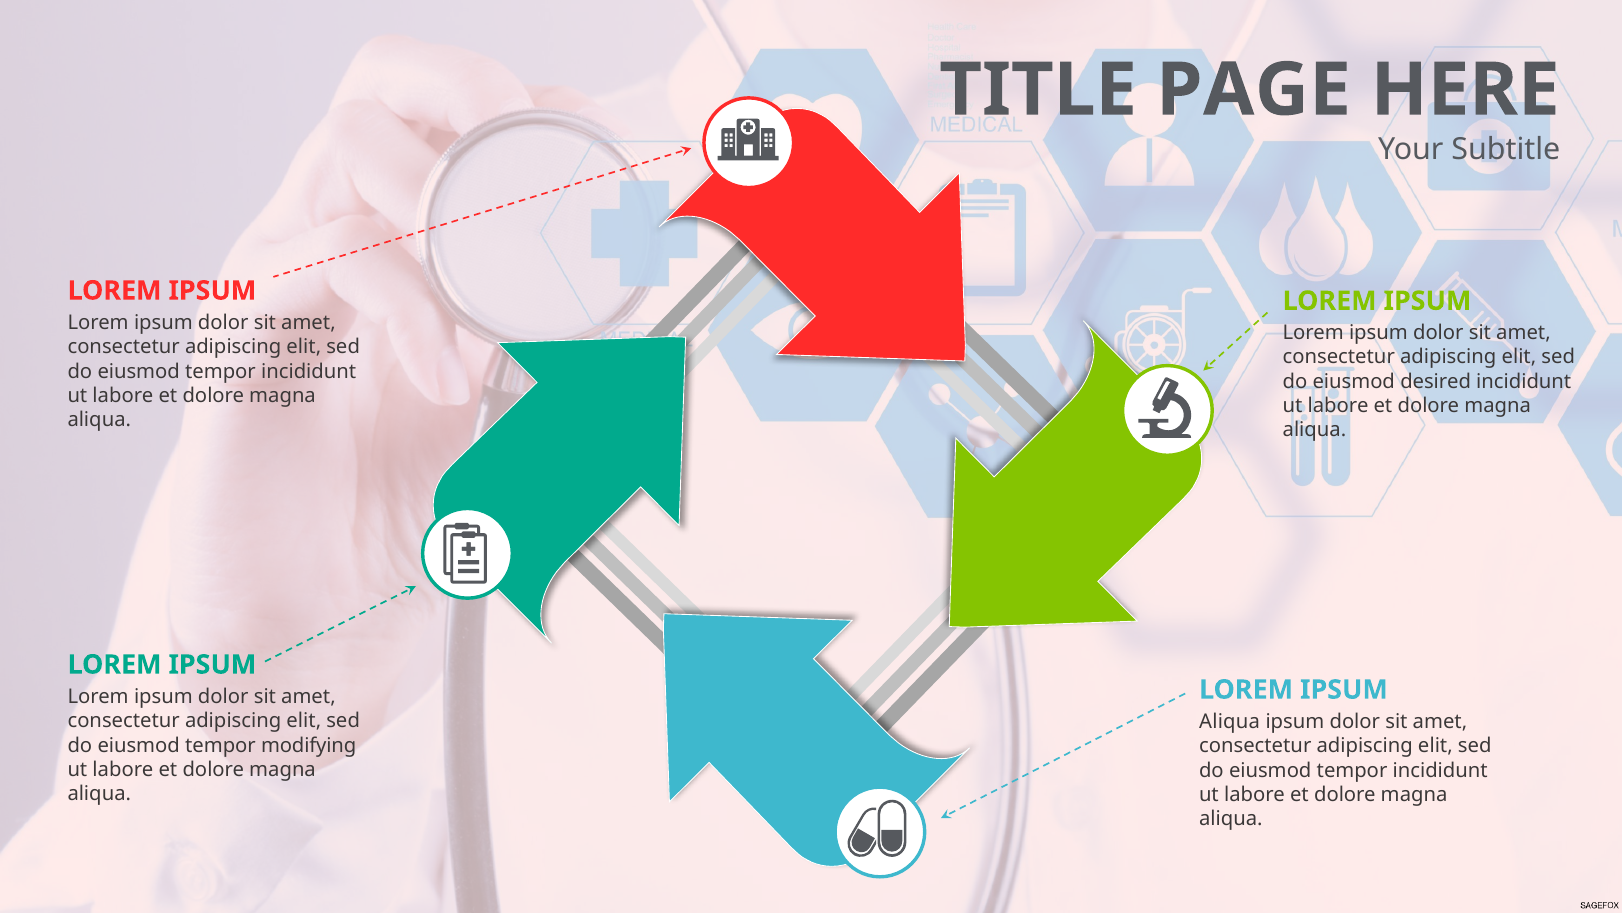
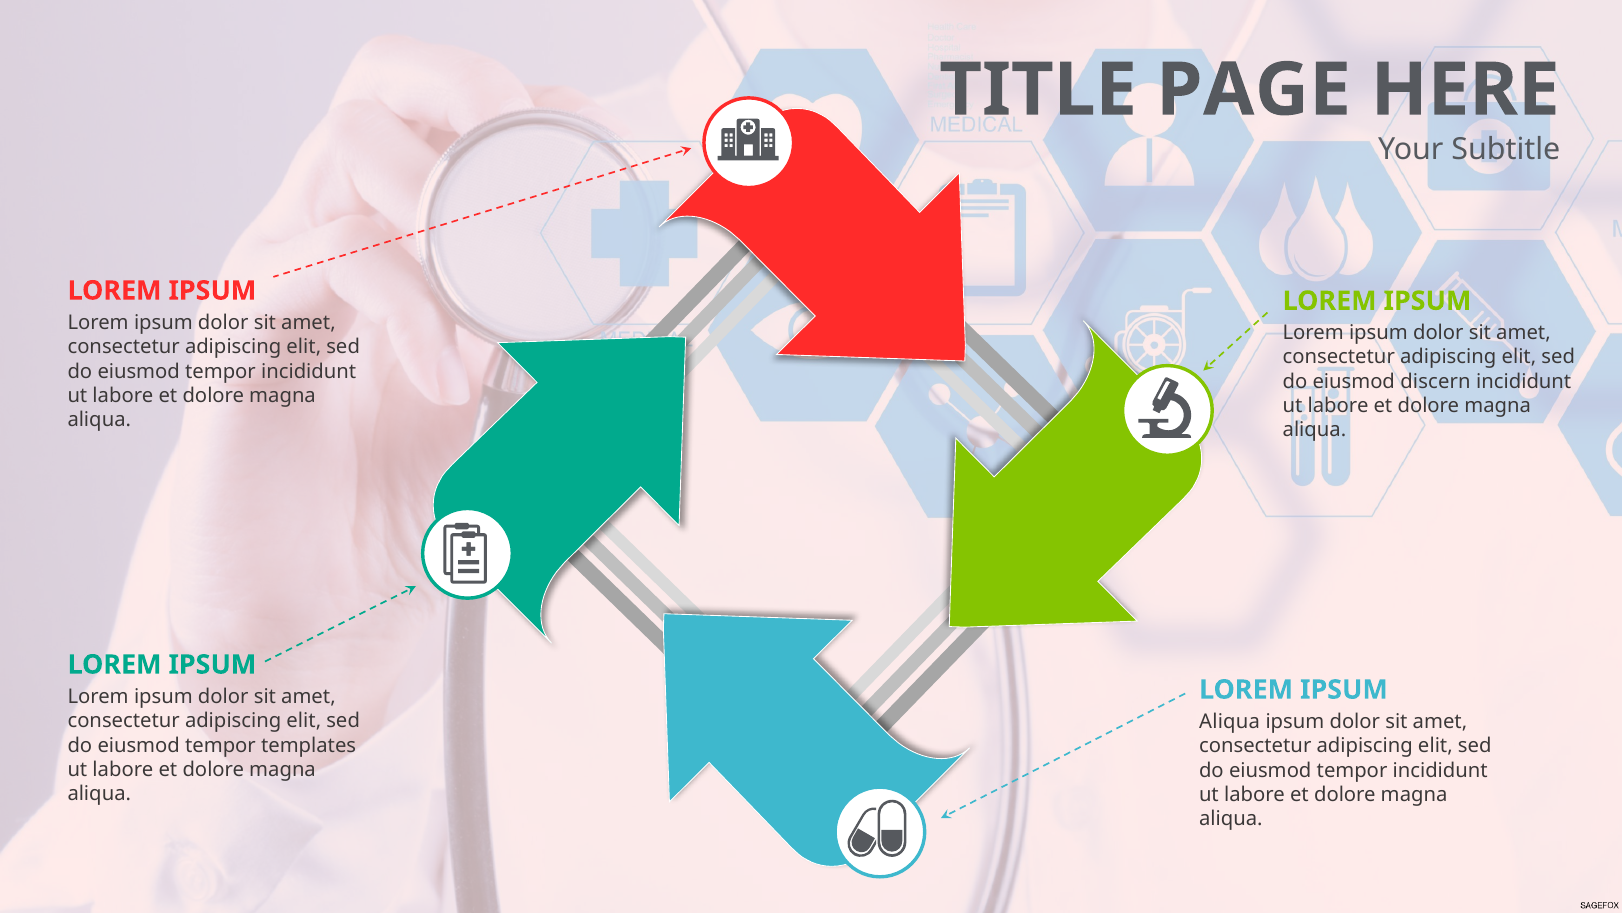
desired: desired -> discern (1436, 381)
modifying: modifying -> templates (309, 745)
